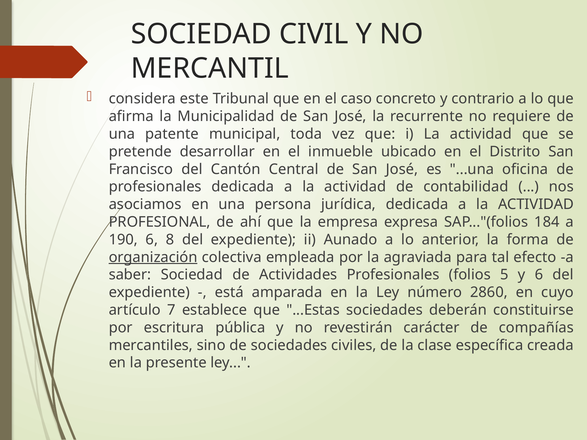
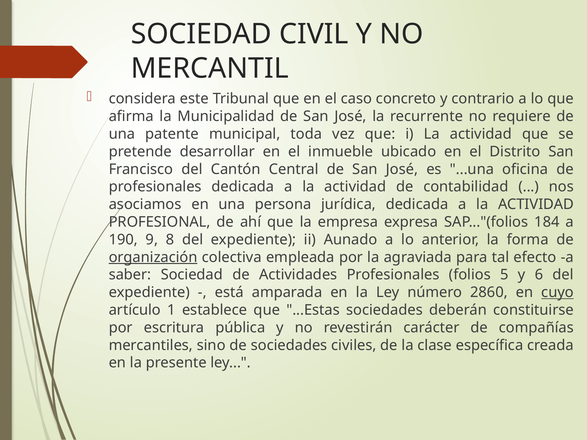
190 6: 6 -> 9 (152, 240)
cuyo underline: none -> present (558, 293)
7: 7 -> 1 (171, 310)
